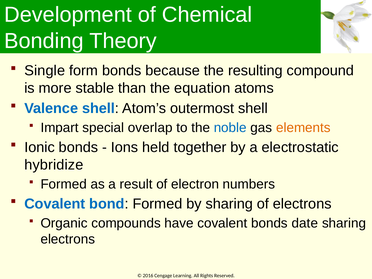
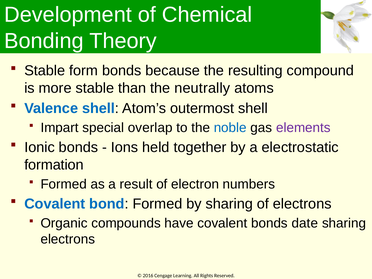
Single: Single -> Stable (45, 71)
equation: equation -> neutrally (202, 88)
elements colour: orange -> purple (303, 128)
hybridize: hybridize -> formation (54, 165)
